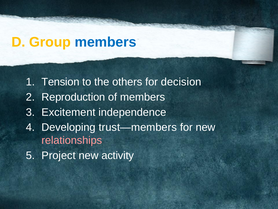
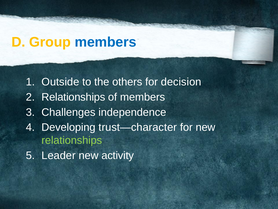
Tension: Tension -> Outside (60, 82)
Reproduction: Reproduction -> Relationships (73, 97)
Excitement: Excitement -> Challenges (69, 112)
trust—members: trust—members -> trust—character (138, 127)
relationships colour: pink -> light green (72, 140)
Project: Project -> Leader (59, 155)
